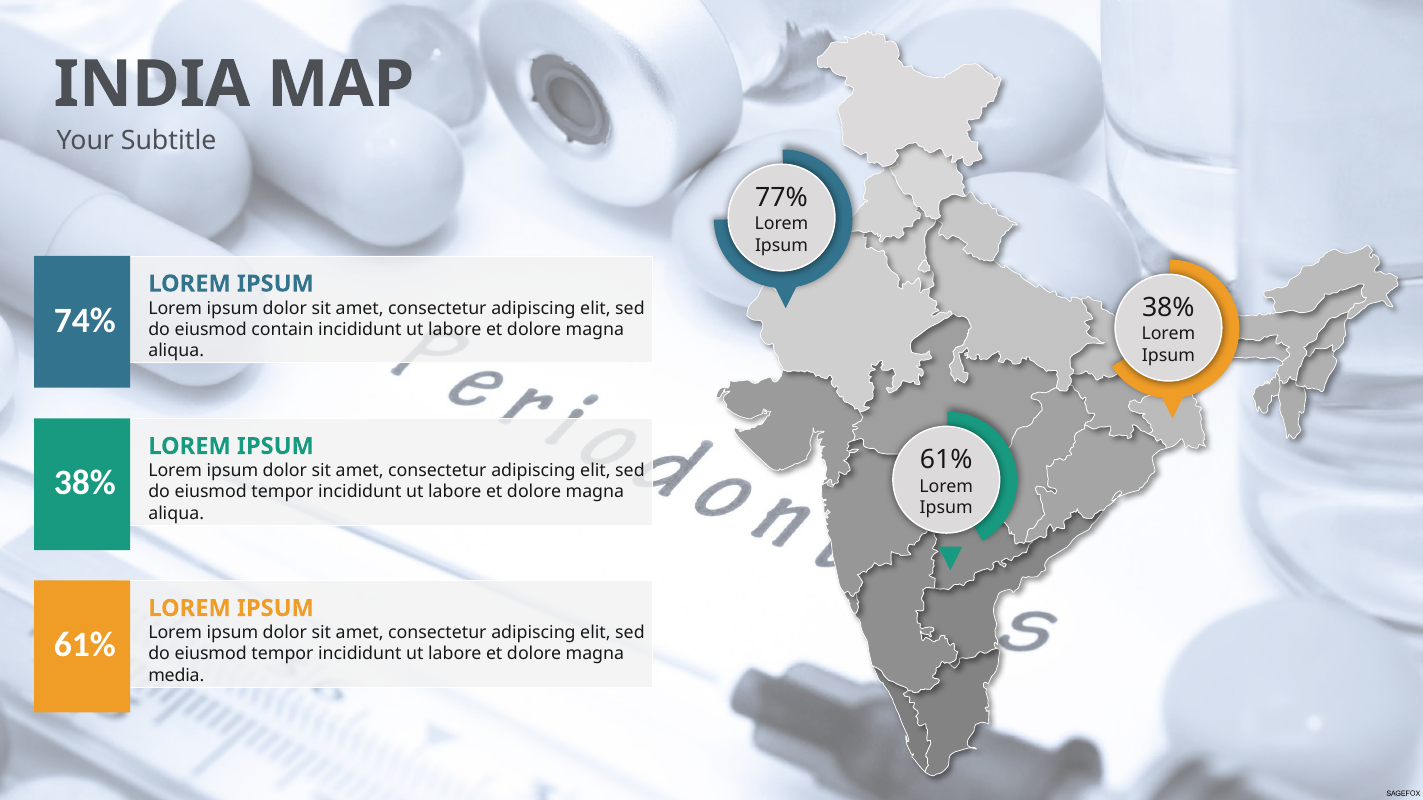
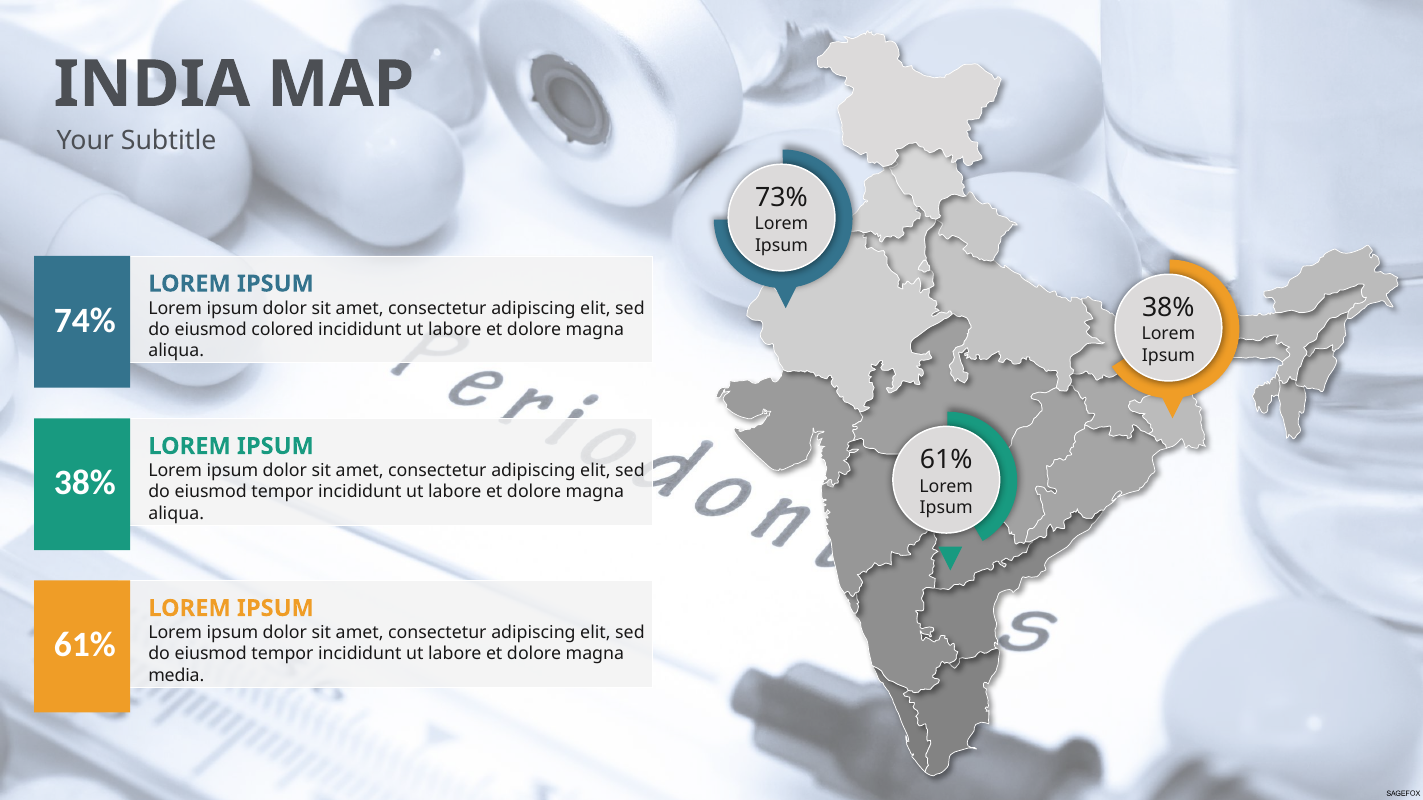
77%: 77% -> 73% (781, 198)
contain: contain -> colored (283, 330)
